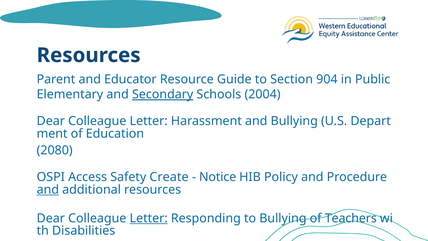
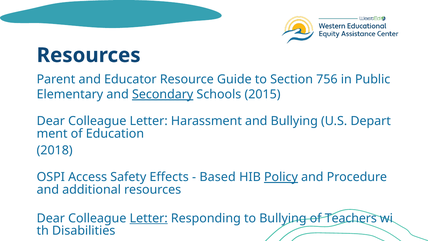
904: 904 -> 756 (327, 79)
2004: 2004 -> 2015 (263, 94)
2080: 2080 -> 2018 (55, 150)
Create: Create -> Effects (169, 177)
Notice: Notice -> Based (218, 177)
Policy underline: none -> present (281, 177)
and underline: present -> none (48, 189)
